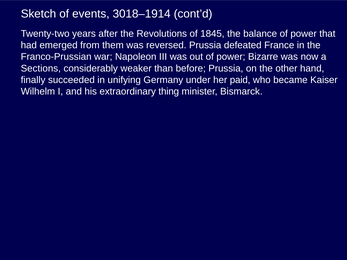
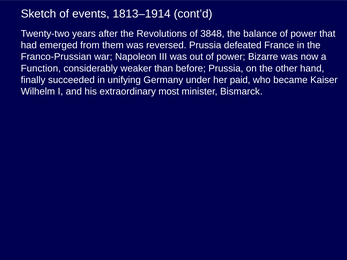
3018–1914: 3018–1914 -> 1813–1914 (142, 14)
1845: 1845 -> 3848 (212, 34)
Sections: Sections -> Function (41, 68)
thing: thing -> most (169, 92)
